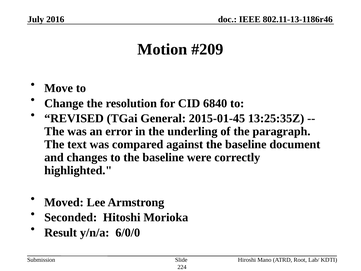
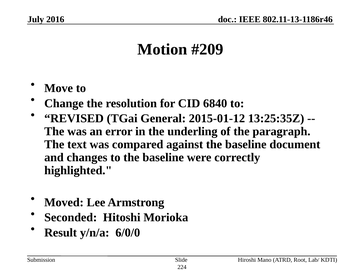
2015-01-45: 2015-01-45 -> 2015-01-12 (217, 118)
